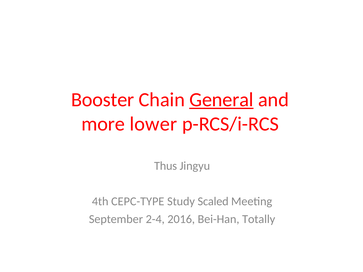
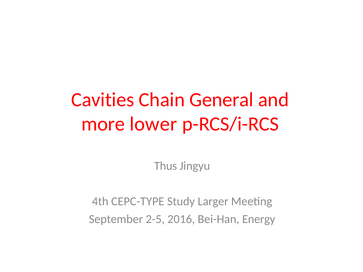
Booster: Booster -> Cavities (103, 100)
General underline: present -> none (221, 100)
Scaled: Scaled -> Larger (213, 202)
2-4: 2-4 -> 2-5 (155, 219)
Totally: Totally -> Energy (259, 219)
